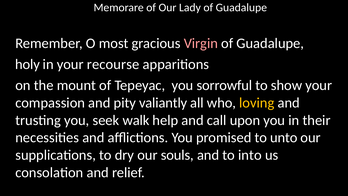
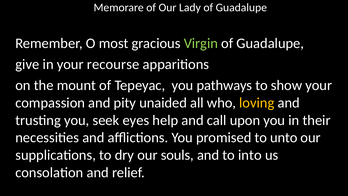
Virgin colour: pink -> light green (201, 43)
holy: holy -> give (27, 64)
sorrowful: sorrowful -> pathways (224, 85)
valiantly: valiantly -> unaided (163, 103)
walk: walk -> eyes (136, 120)
